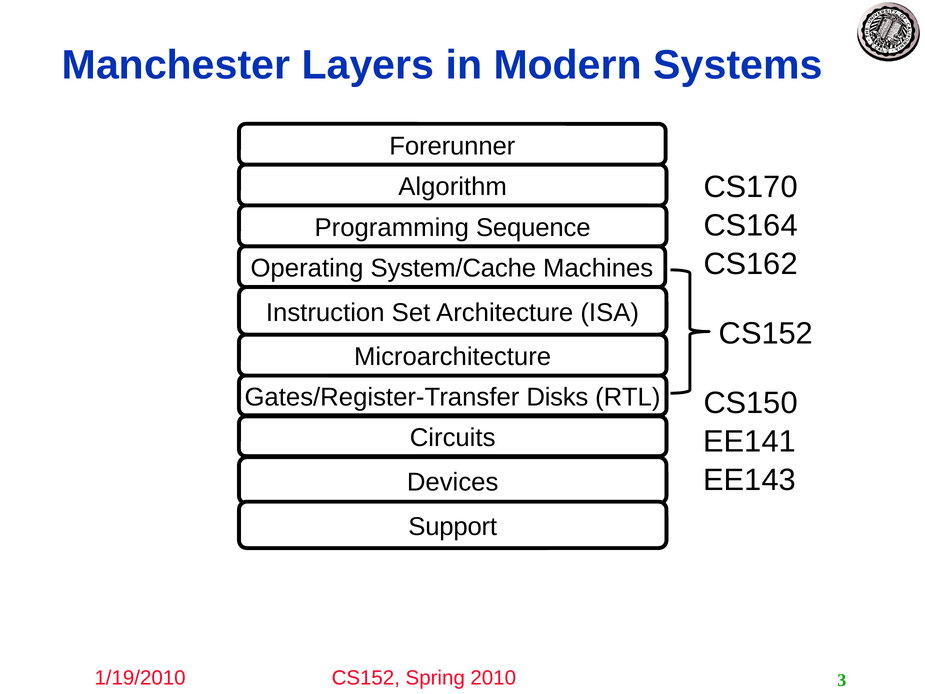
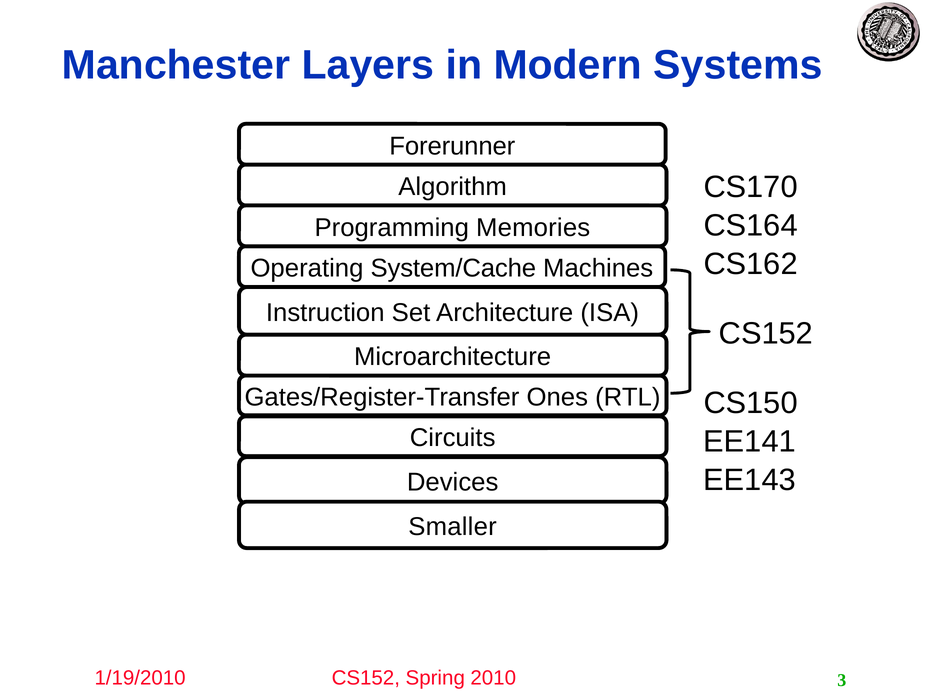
Sequence: Sequence -> Memories (533, 228)
Disks: Disks -> Ones (557, 397)
Support: Support -> Smaller (453, 526)
